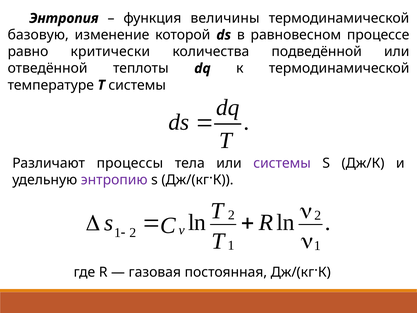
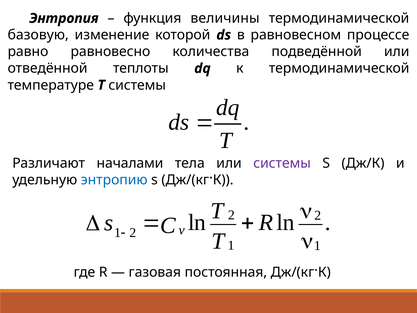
критически: критически -> равновесно (110, 52)
процессы: процессы -> началами (130, 163)
энтропию colour: purple -> blue (114, 180)
